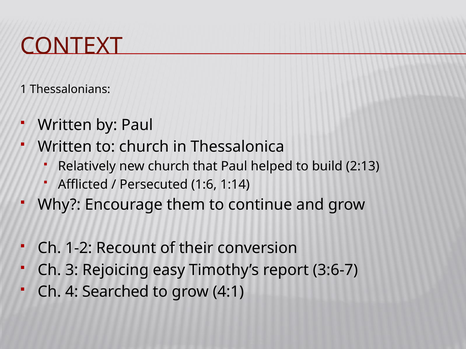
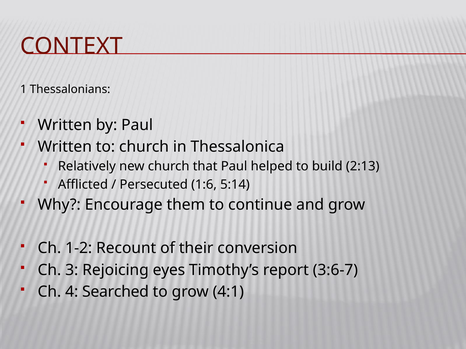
1:14: 1:14 -> 5:14 (235, 185)
easy: easy -> eyes (169, 270)
